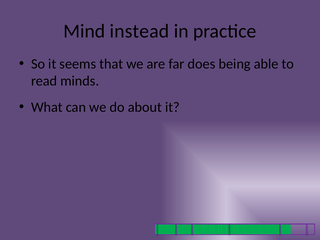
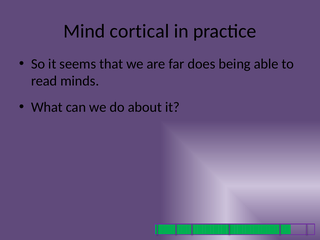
instead: instead -> cortical (139, 31)
